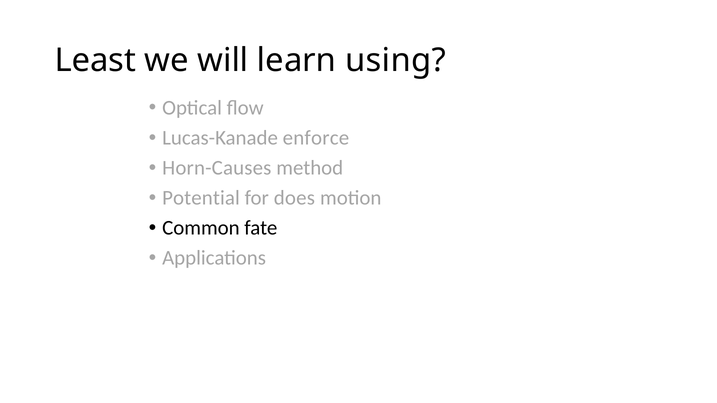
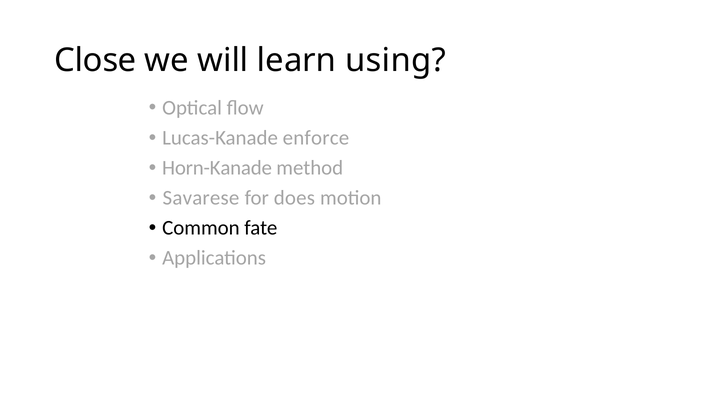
Least: Least -> Close (95, 60)
Horn-Causes: Horn-Causes -> Horn-Kanade (217, 168)
Potential: Potential -> Savarese (201, 198)
